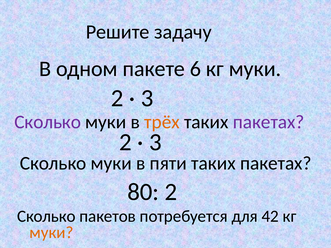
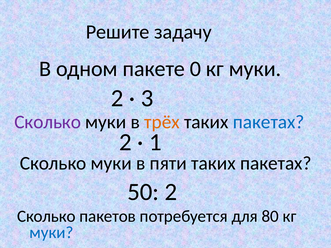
6: 6 -> 0 (195, 69)
пакетах colour: purple -> blue (269, 122)
3: 3 -> 1 (155, 142)
80: 80 -> 50 (143, 192)
42: 42 -> 80 (270, 216)
муки colour: orange -> blue (51, 233)
